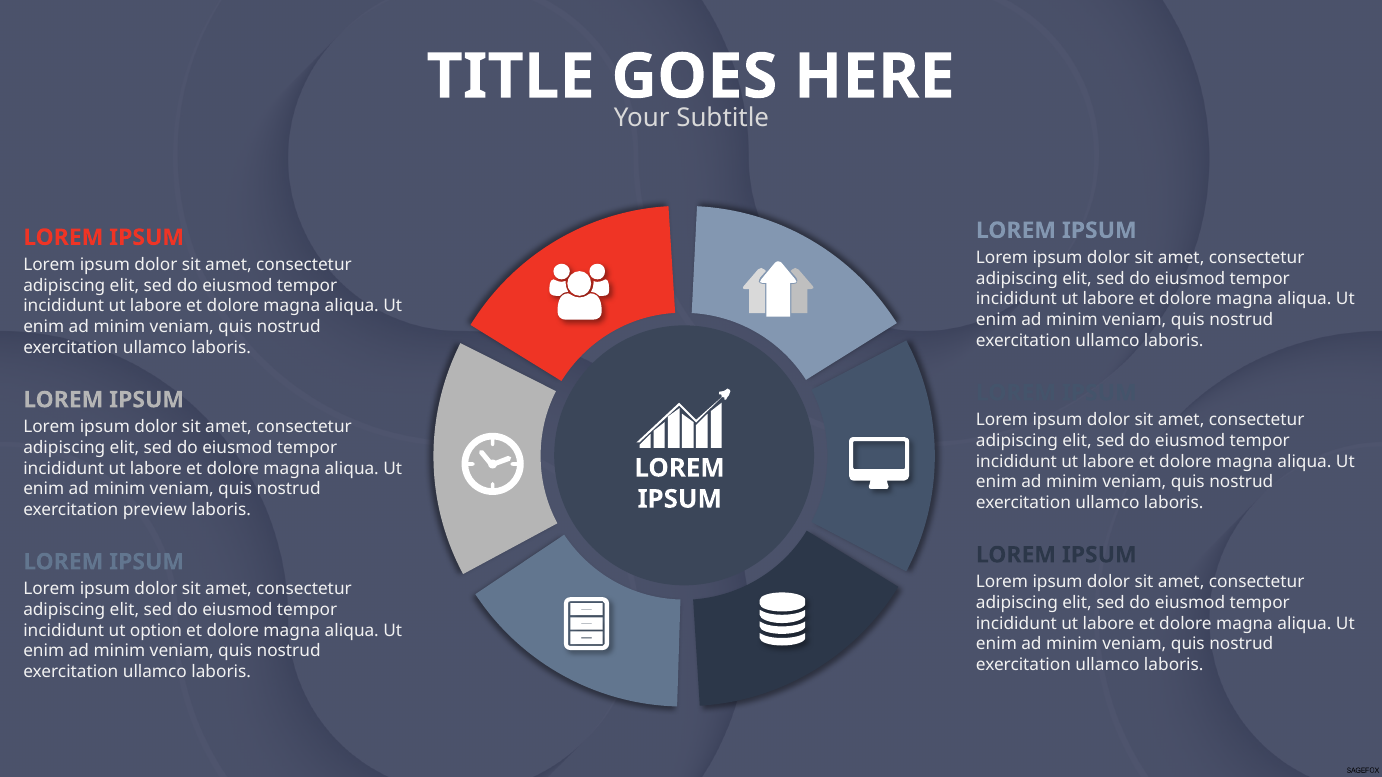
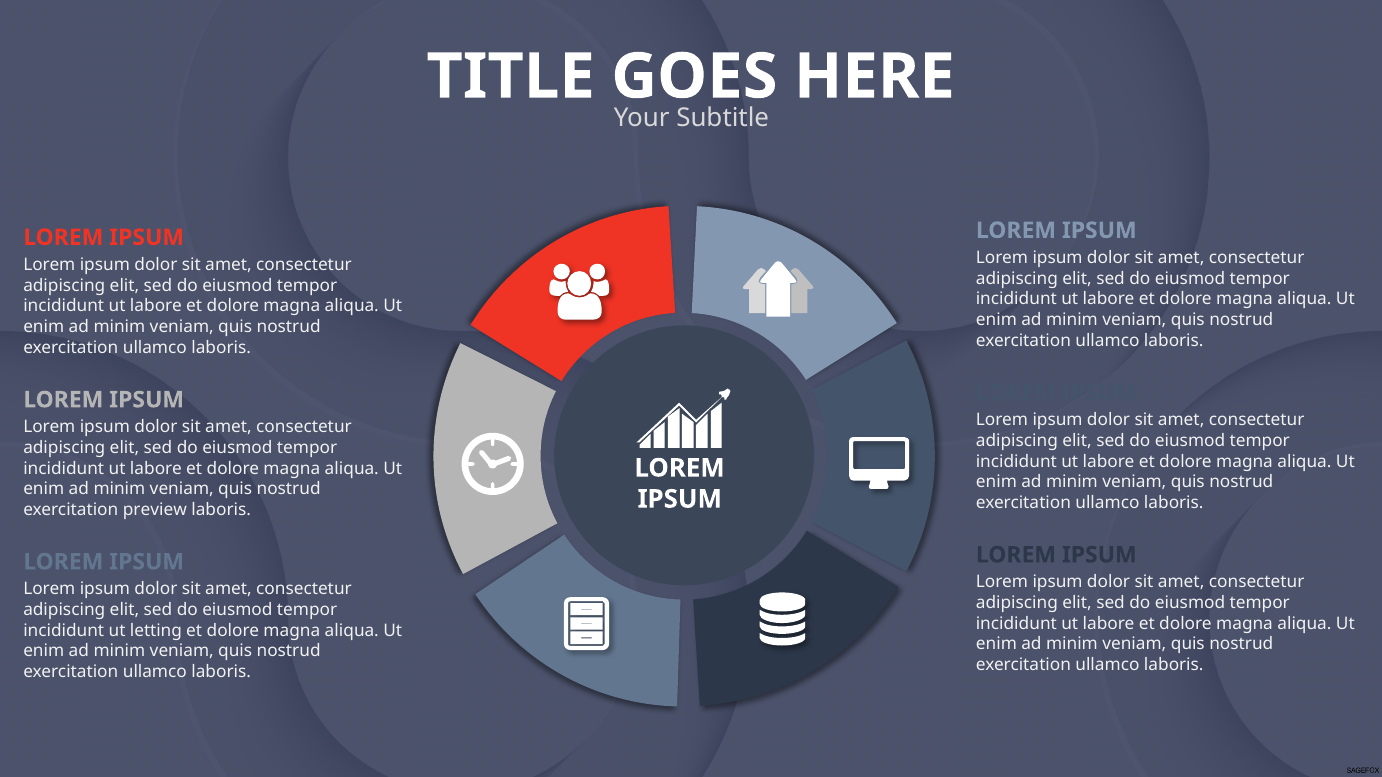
option: option -> letting (156, 631)
